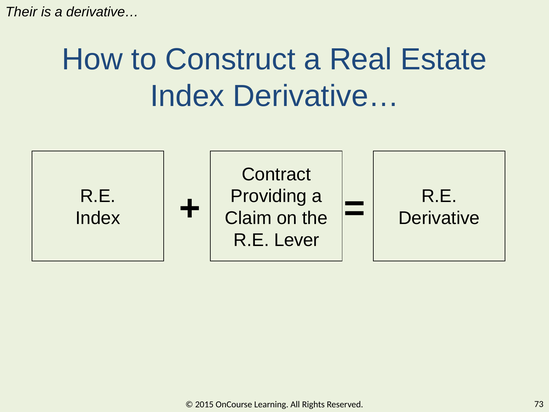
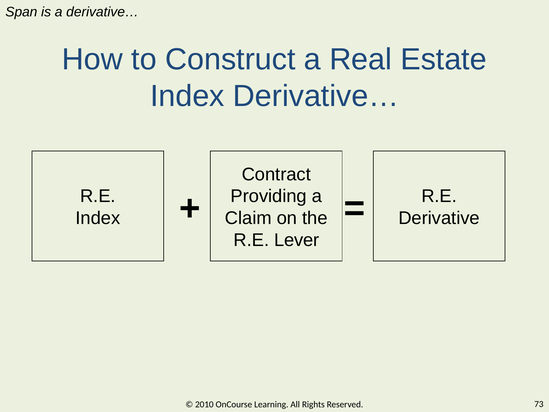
Their: Their -> Span (21, 12)
2015: 2015 -> 2010 (204, 404)
